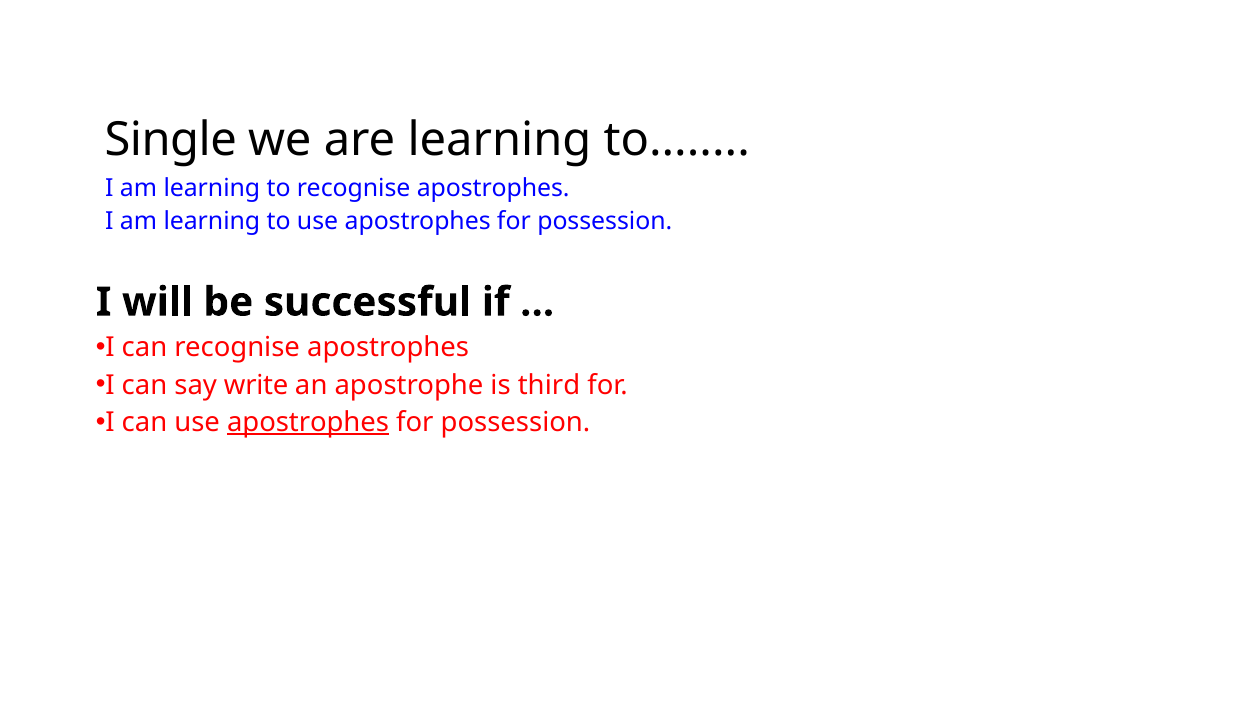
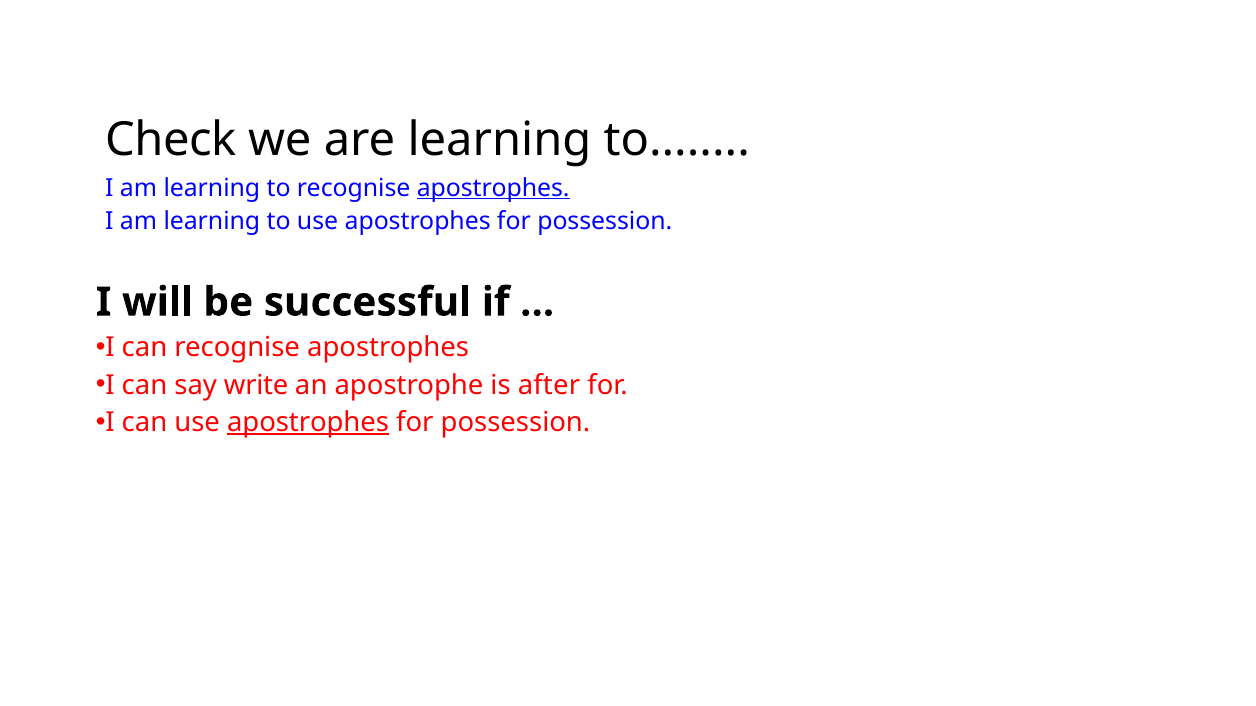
Single: Single -> Check (171, 140)
apostrophes underline: none -> present (493, 188)
third: third -> after (549, 385)
